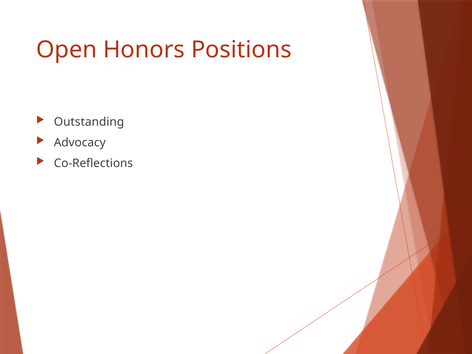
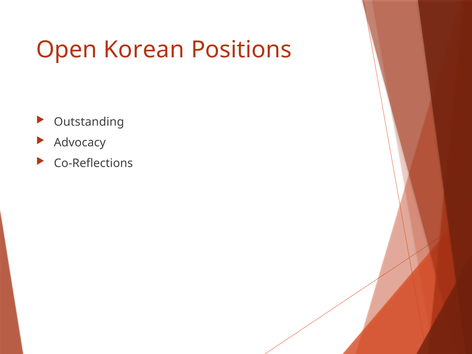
Honors: Honors -> Korean (144, 50)
